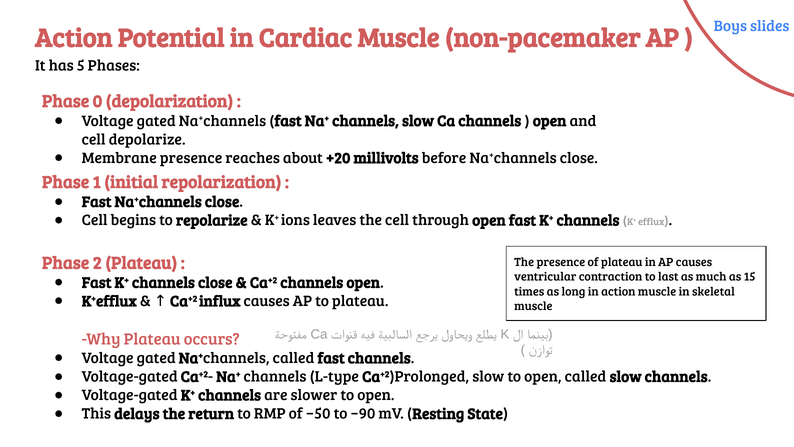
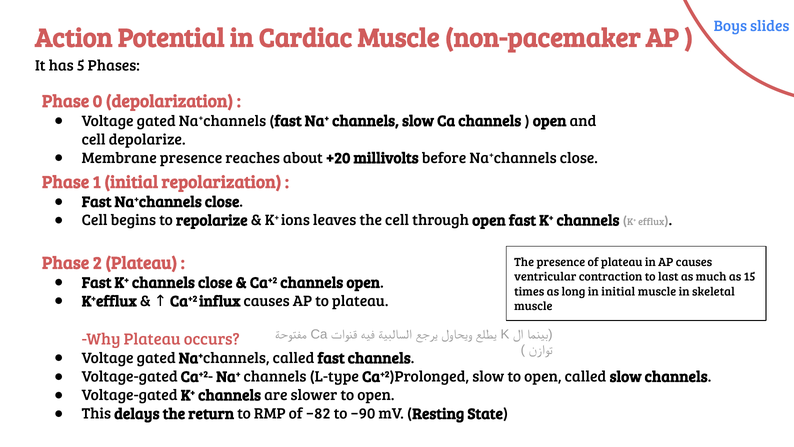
in action: action -> initial (618, 291)
−50: −50 -> −82 (318, 414)
